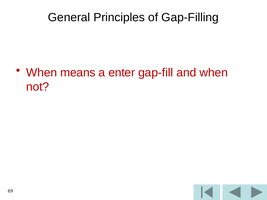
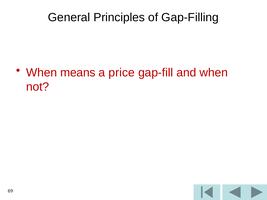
enter: enter -> price (122, 73)
